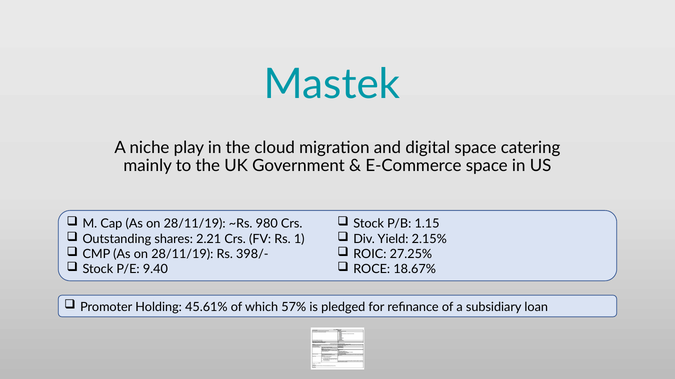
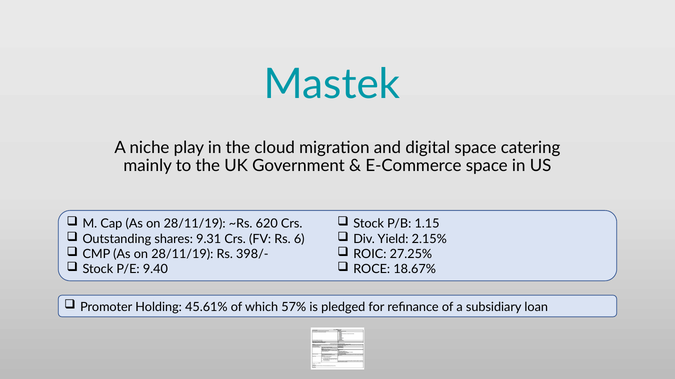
980: 980 -> 620 (267, 224)
2.21: 2.21 -> 9.31 (209, 239)
1: 1 -> 6 (299, 239)
